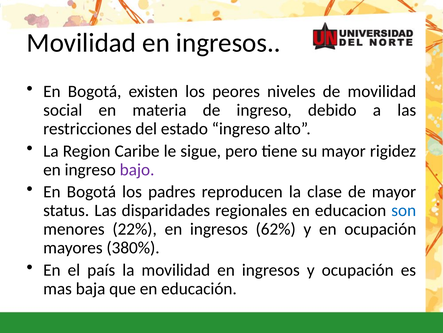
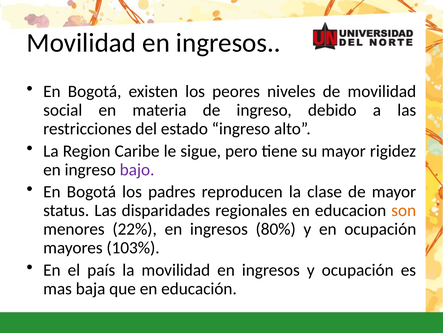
son colour: blue -> orange (404, 210)
62%: 62% -> 80% (276, 229)
380%: 380% -> 103% (133, 247)
